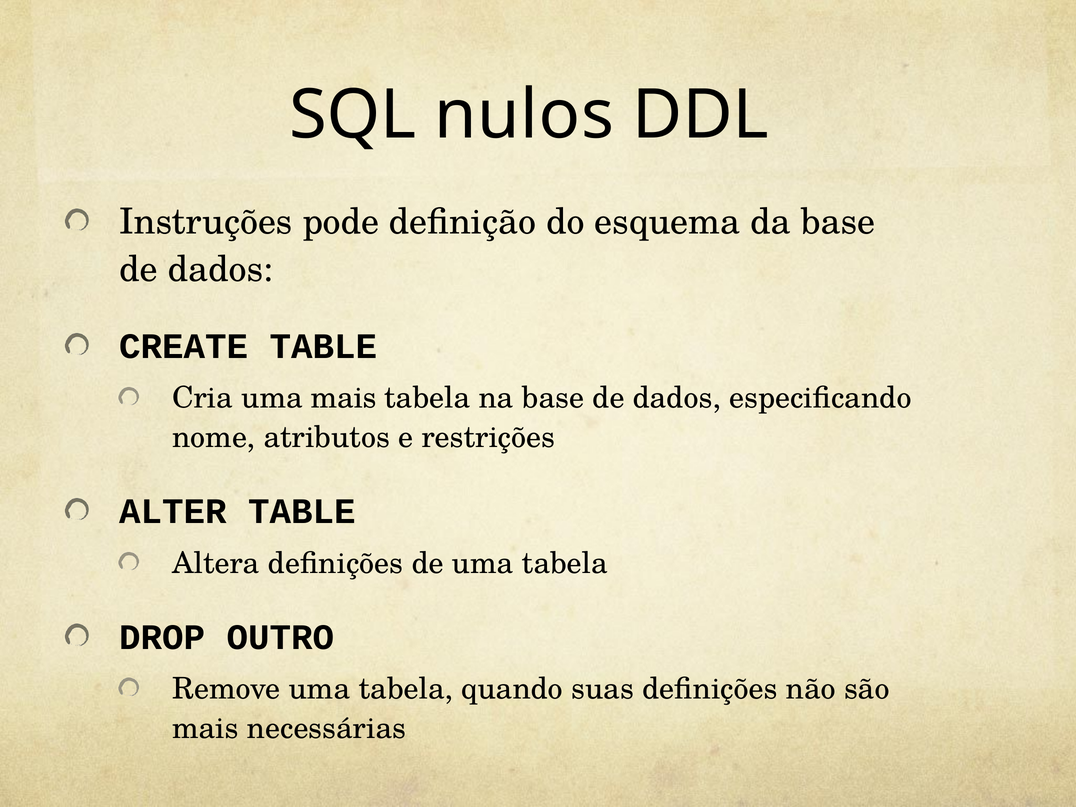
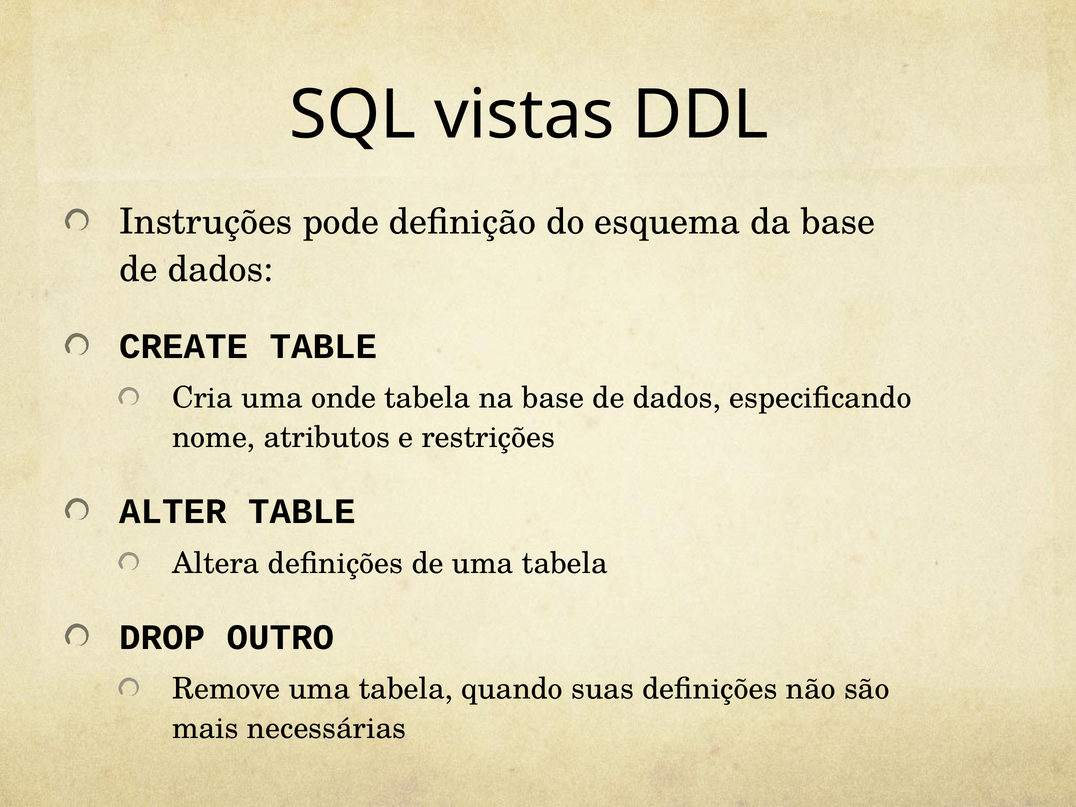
nulos: nulos -> vistas (525, 115)
uma mais: mais -> onde (344, 398)
